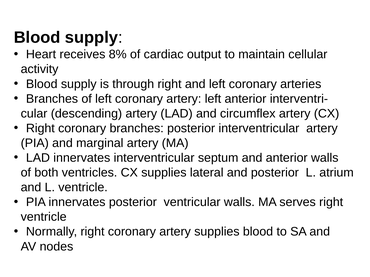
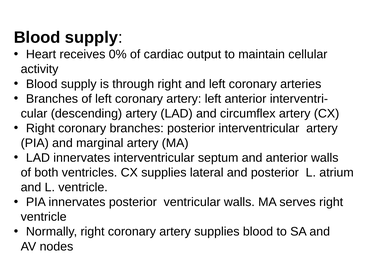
8%: 8% -> 0% (118, 54)
